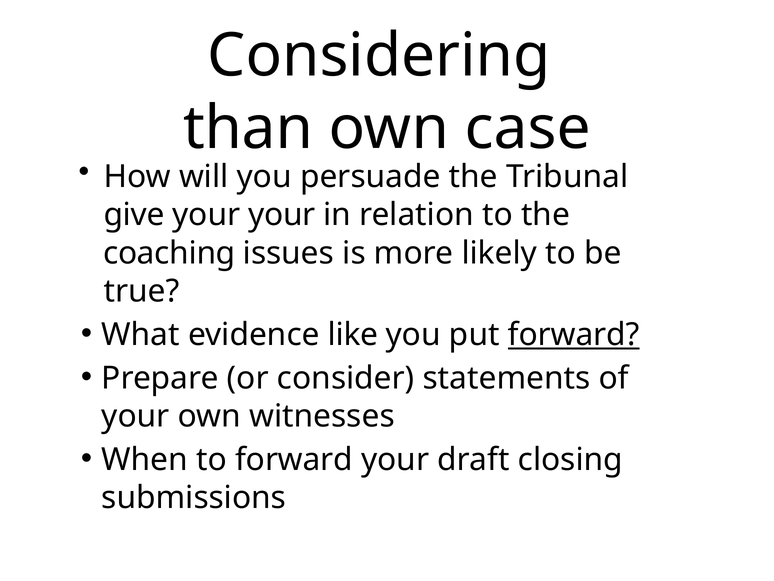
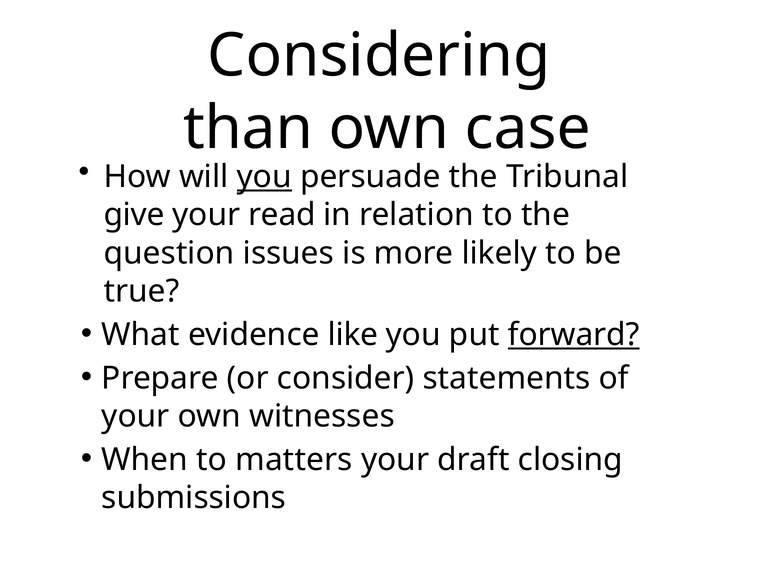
you underline: none -> present (264, 177)
your your: your -> read (282, 215)
coaching: coaching -> question (169, 253)
to forward: forward -> matters (294, 459)
